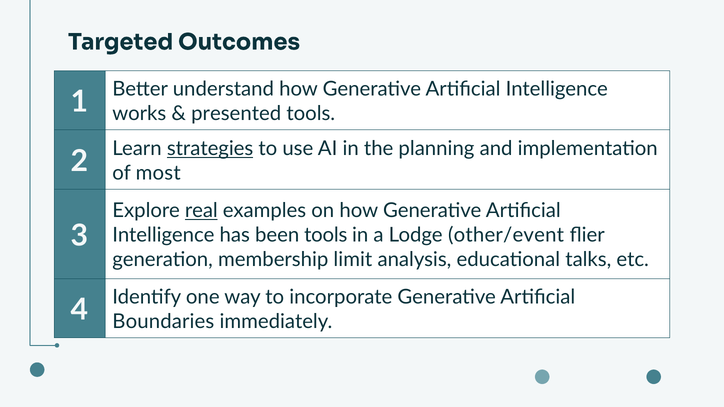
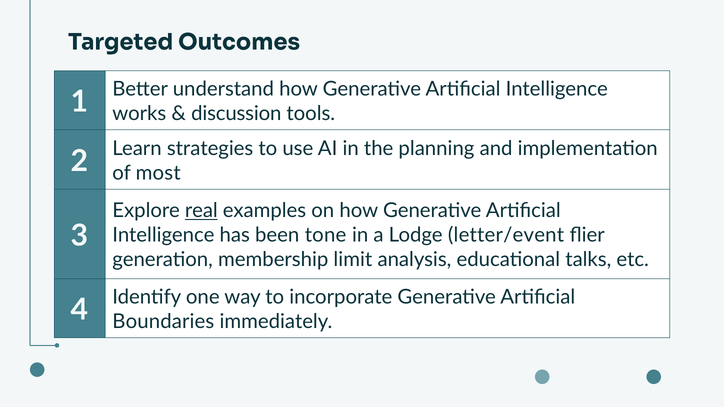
presented: presented -> discussion (236, 114)
strategies underline: present -> none (210, 149)
been tools: tools -> tone (326, 235)
other/event: other/event -> letter/event (506, 235)
